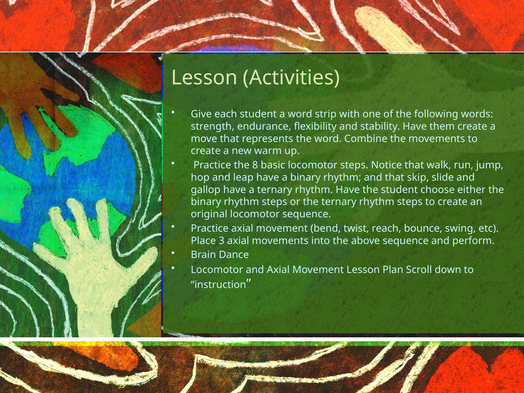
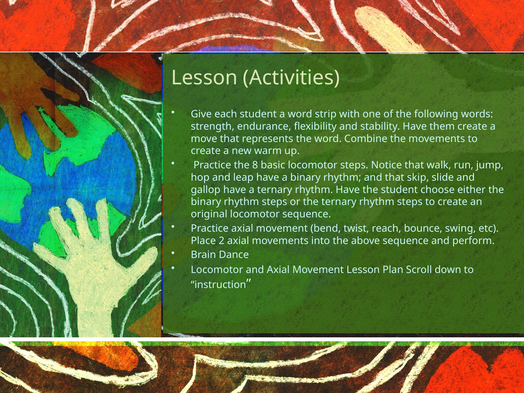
3: 3 -> 2 (222, 241)
